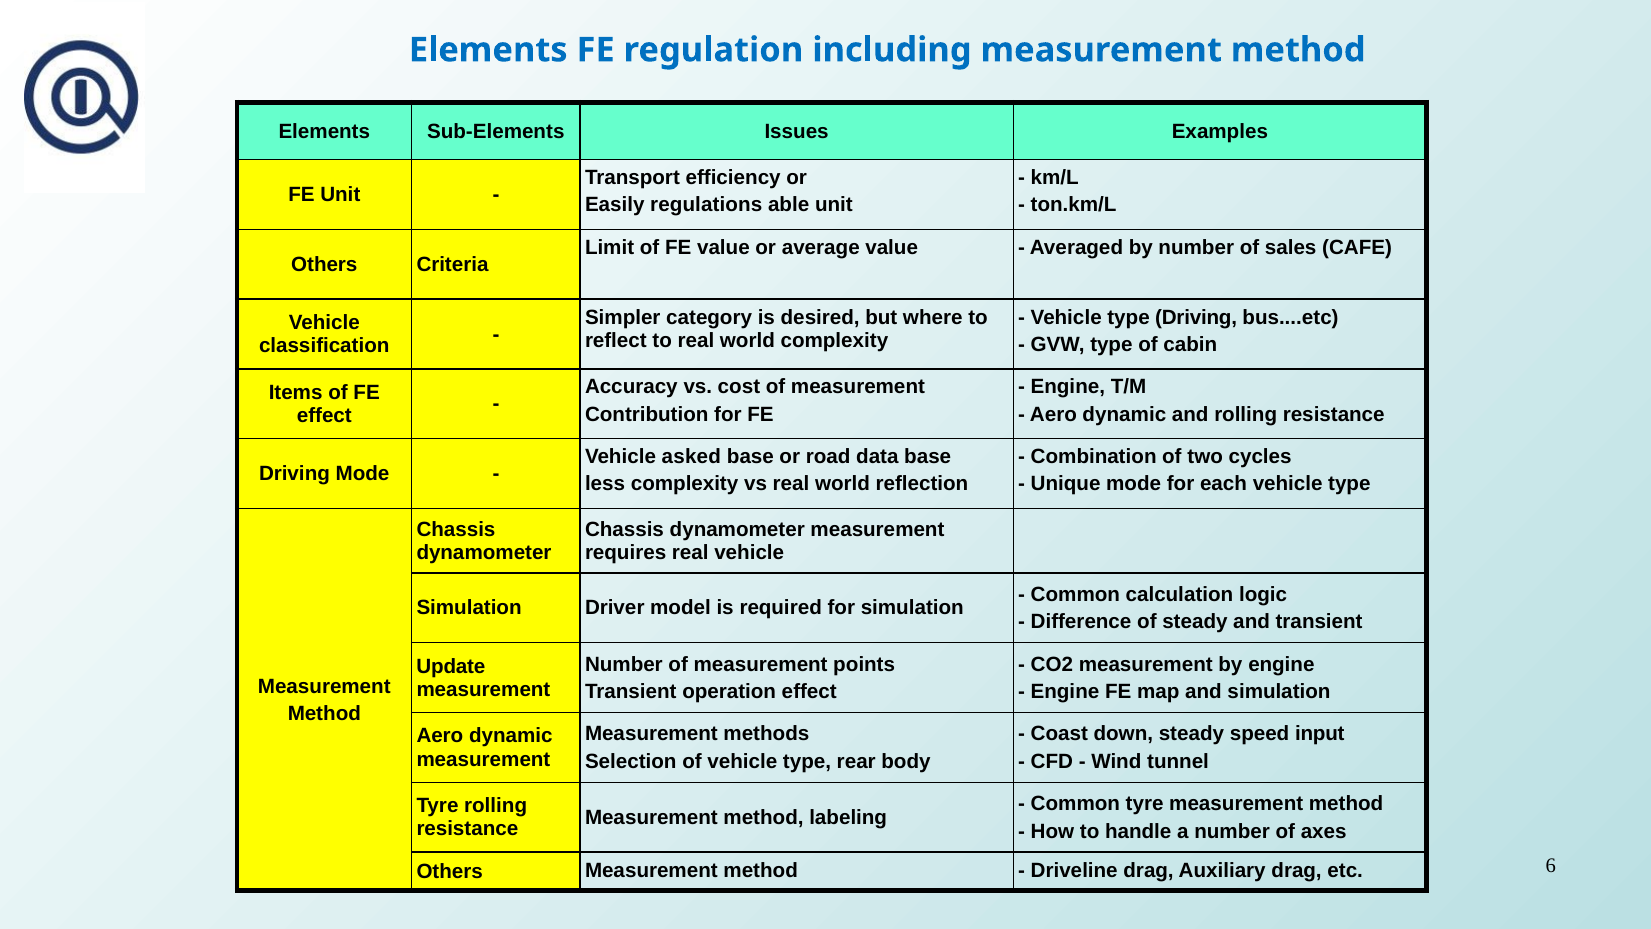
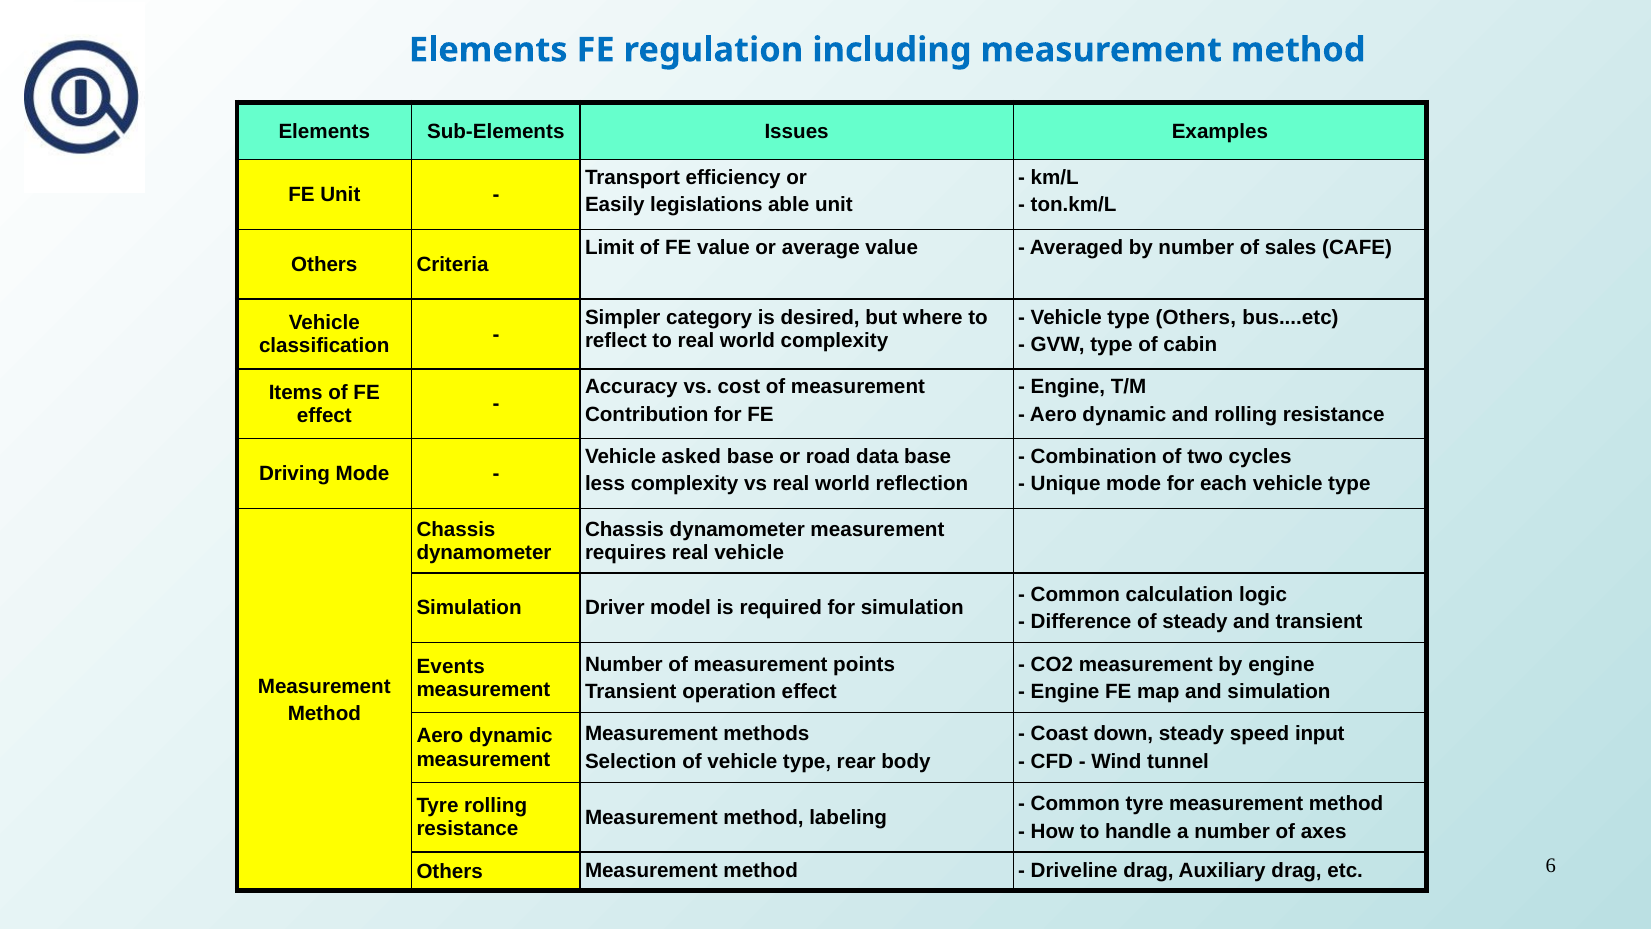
regulations: regulations -> legislations (706, 205)
type Driving: Driving -> Others (1196, 317)
Update: Update -> Events (451, 666)
